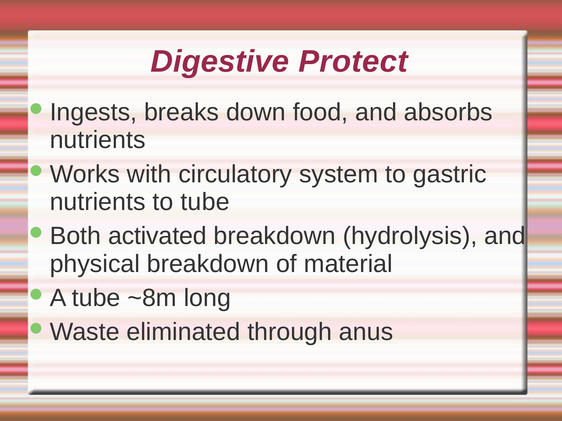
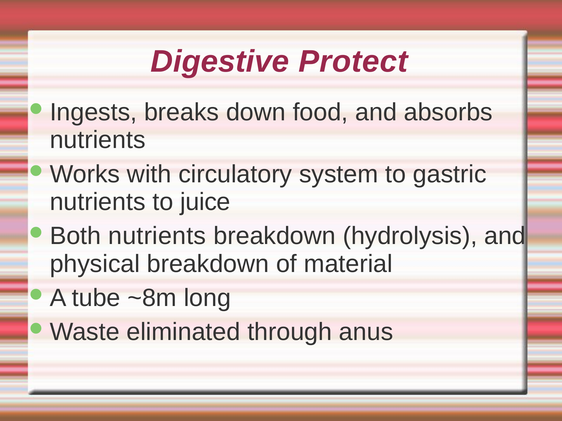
to tube: tube -> juice (205, 202)
Both activated: activated -> nutrients (157, 236)
